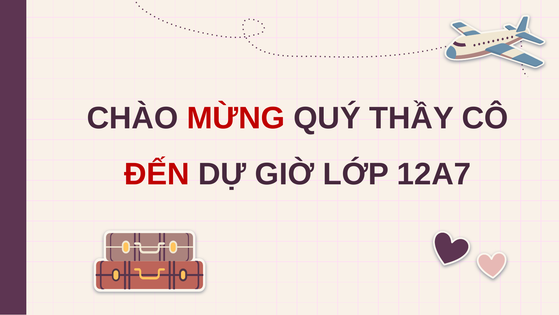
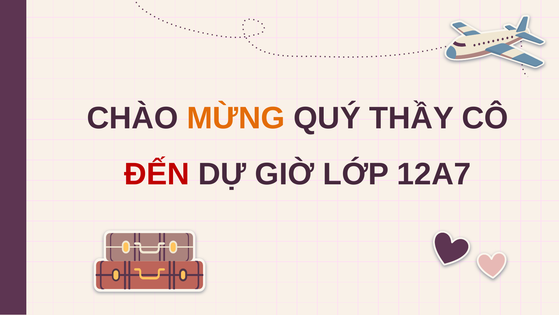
MỪNG colour: red -> orange (236, 118)
